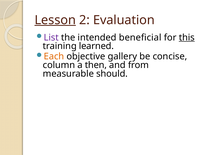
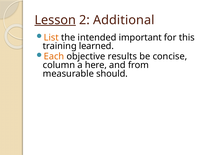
Evaluation: Evaluation -> Additional (124, 20)
List colour: purple -> orange (51, 38)
beneficial: beneficial -> important (140, 38)
this underline: present -> none (187, 38)
gallery: gallery -> results (122, 57)
then: then -> here (96, 65)
